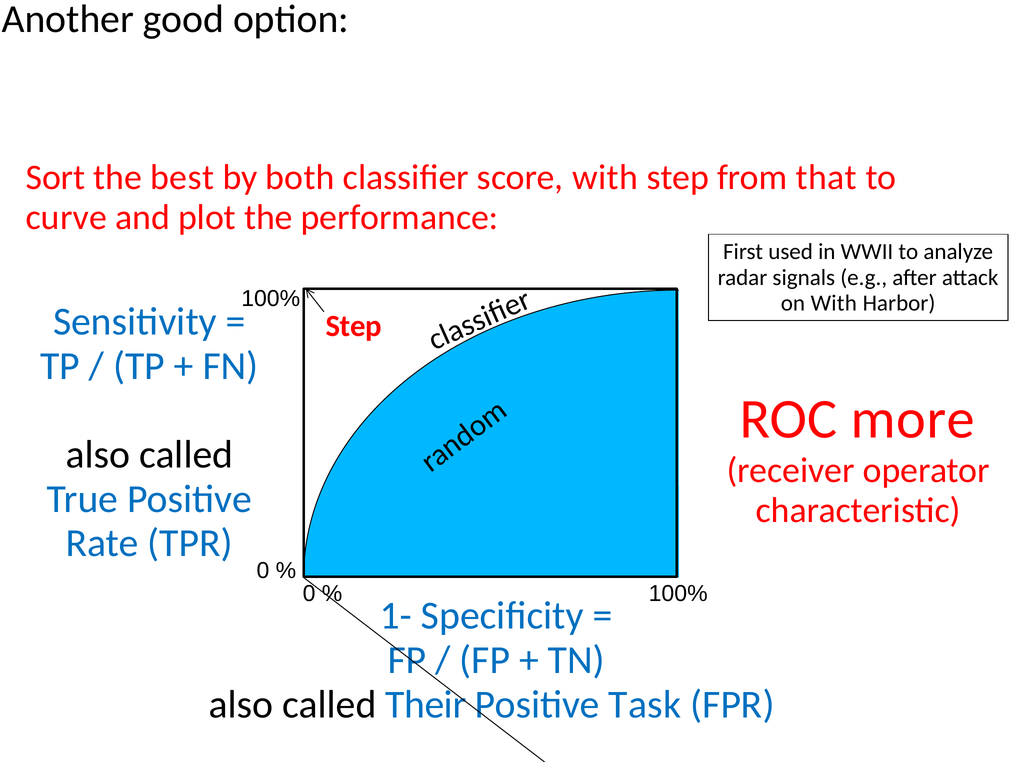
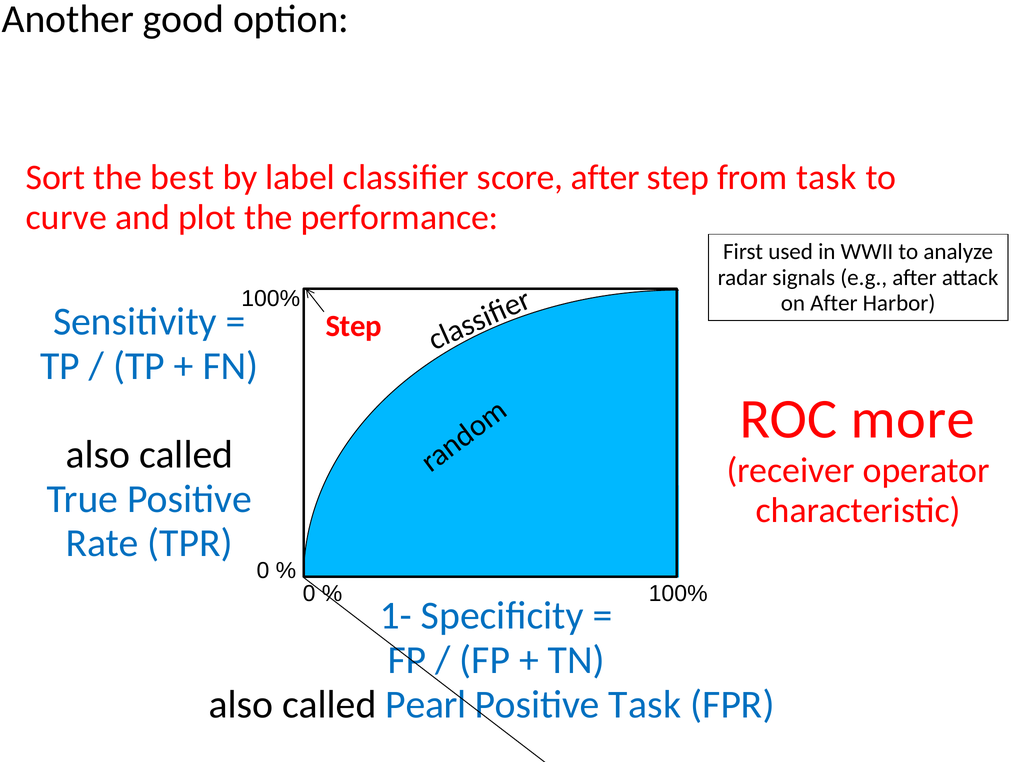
both: both -> label (300, 177)
score with: with -> after (605, 177)
from that: that -> task (826, 177)
on With: With -> After (834, 303)
Their: Their -> Pearl (426, 705)
